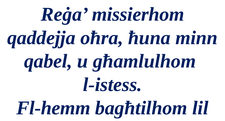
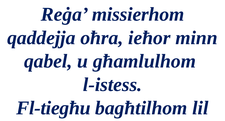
ħuna: ħuna -> ieħor (149, 38)
Fl-hemm: Fl-hemm -> Fl-tiegħu (53, 108)
